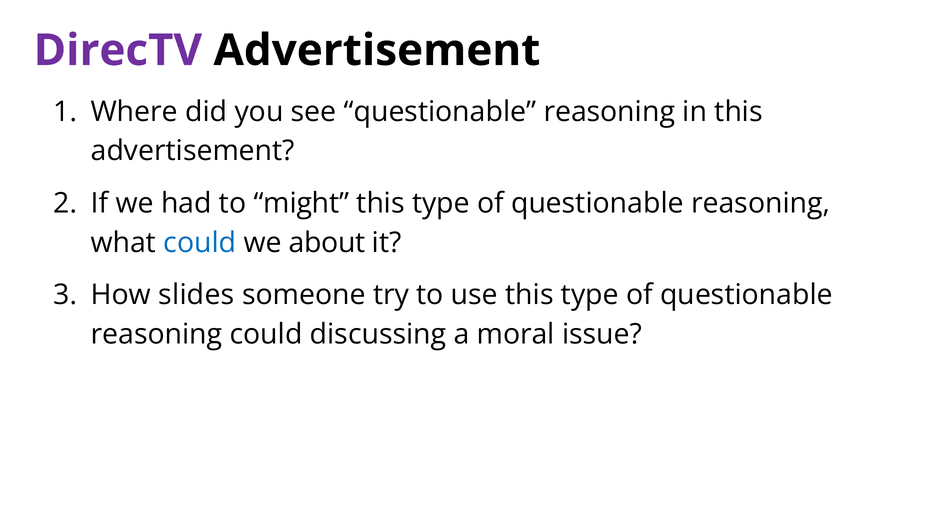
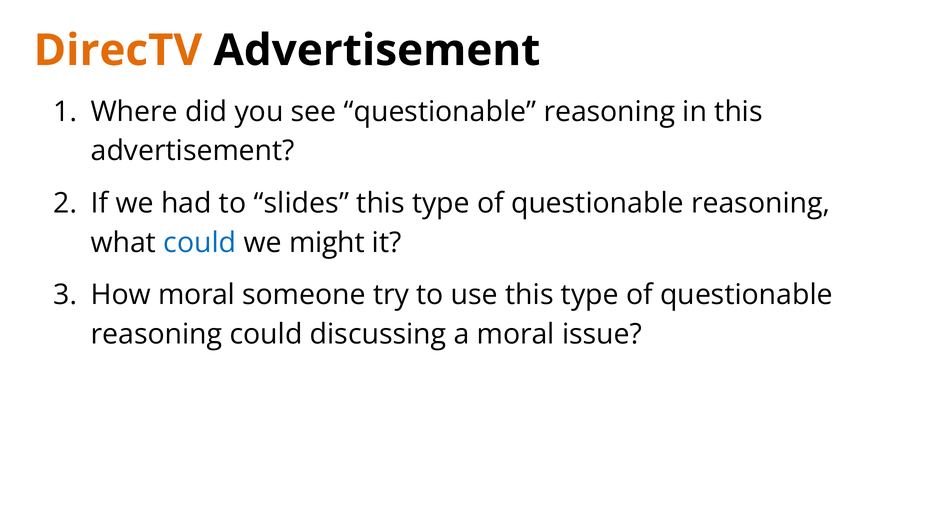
DirecTV colour: purple -> orange (118, 50)
might: might -> slides (301, 203)
about: about -> might (327, 243)
How slides: slides -> moral (197, 295)
